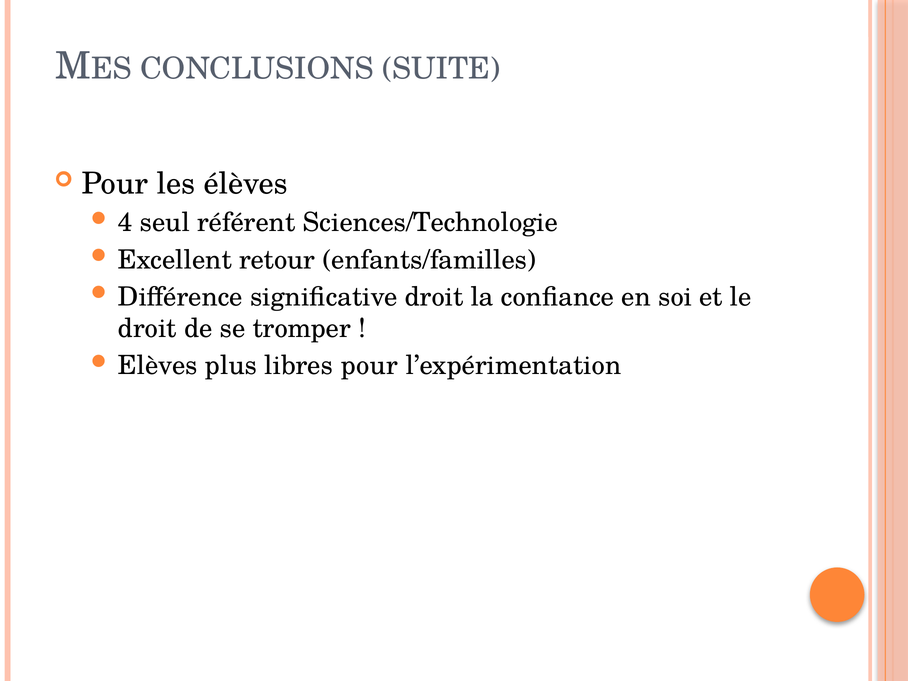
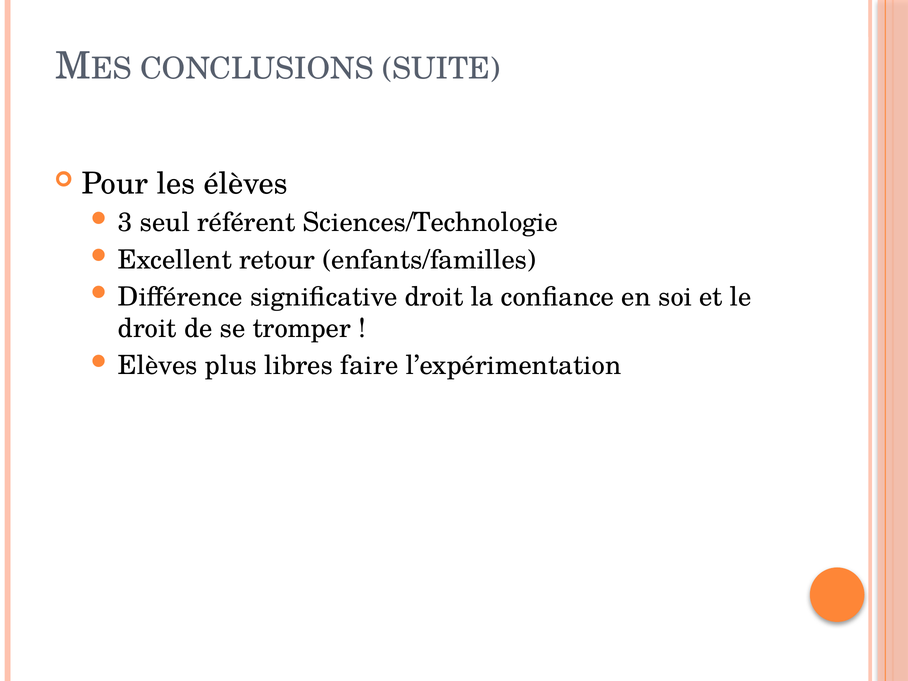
4: 4 -> 3 (125, 223)
libres pour: pour -> faire (369, 366)
